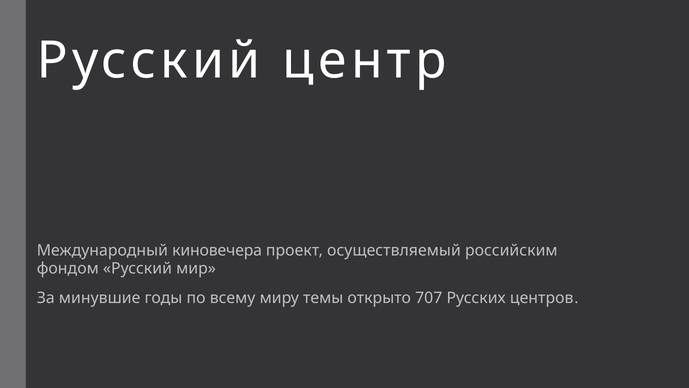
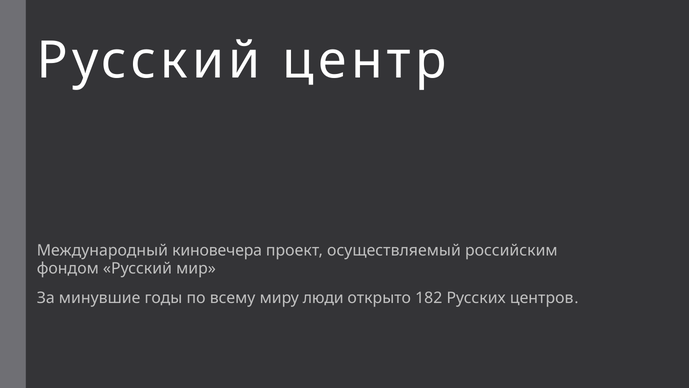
темы: темы -> люди (323, 298)
707: 707 -> 182 (429, 298)
